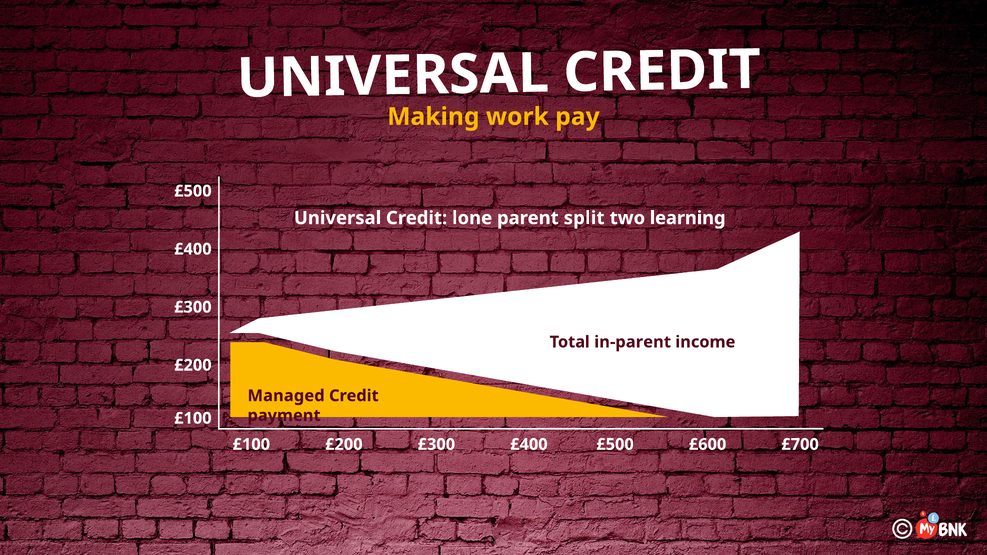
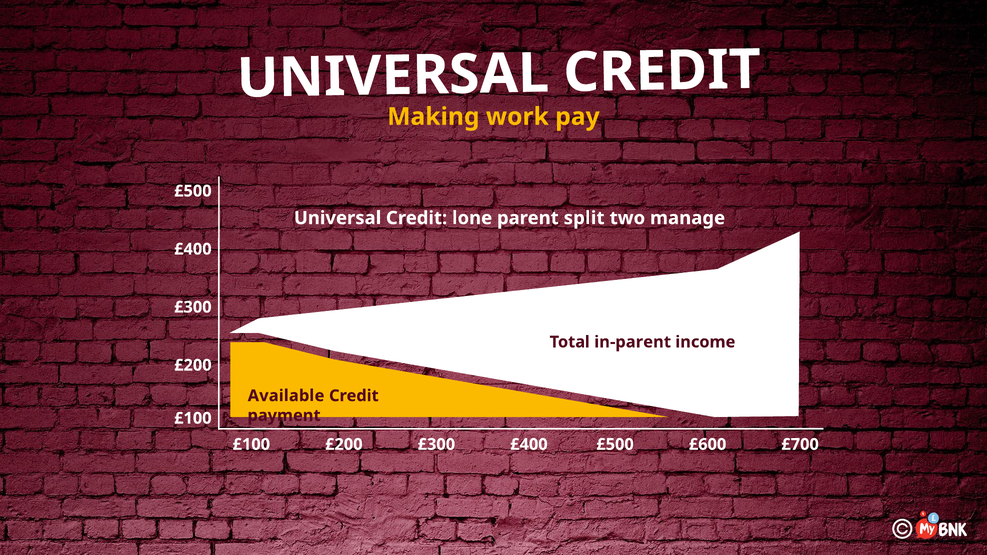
learning: learning -> manage (688, 218)
Managed: Managed -> Available (286, 396)
